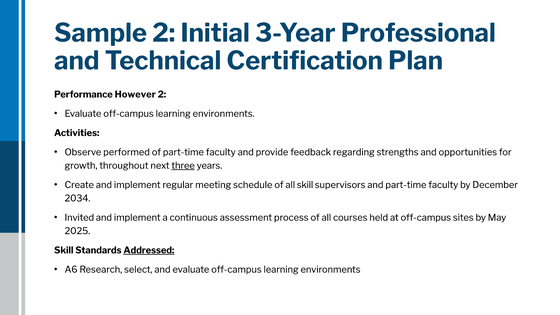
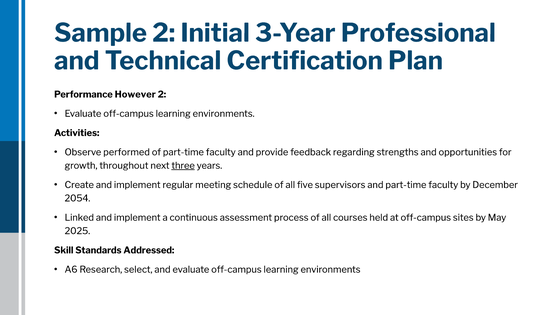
all skill: skill -> five (305, 185)
2034: 2034 -> 2054 (77, 198)
Invited: Invited -> Linked (79, 218)
Addressed underline: present -> none (149, 250)
